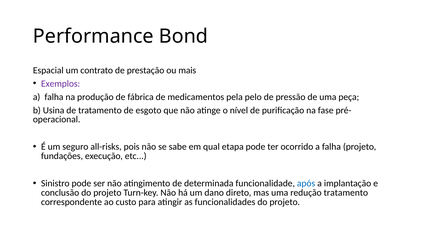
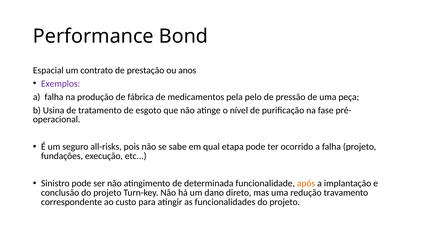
mais: mais -> anos (187, 71)
após colour: blue -> orange (306, 184)
redução tratamento: tratamento -> travamento (346, 193)
